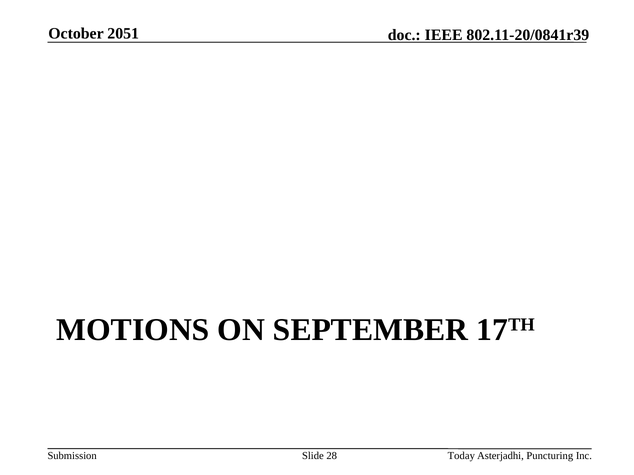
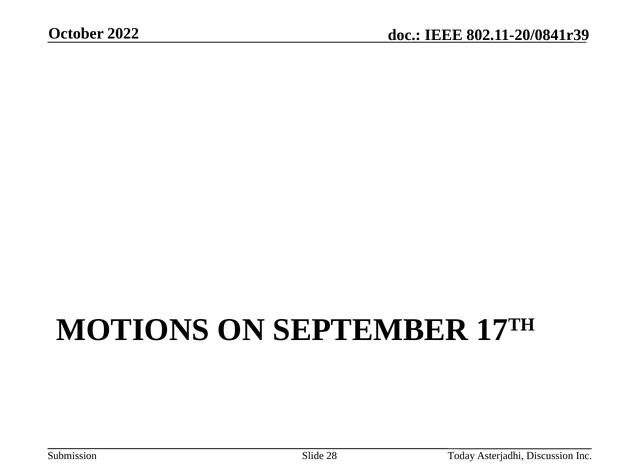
2051: 2051 -> 2022 (123, 34)
Puncturing: Puncturing -> Discussion (550, 456)
